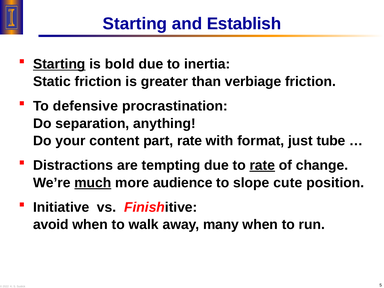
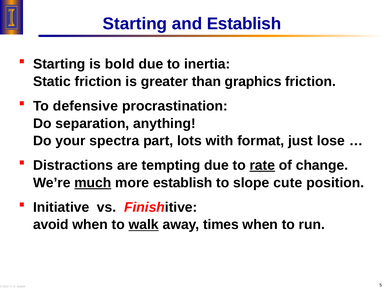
Starting underline: present -> none (59, 64)
verbiage: verbiage -> graphics (253, 82)
content: content -> spectra (114, 141)
part rate: rate -> lots (189, 141)
tube: tube -> lose (331, 141)
more audience: audience -> establish (183, 183)
walk underline: none -> present (144, 225)
many: many -> times (221, 225)
